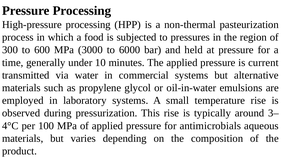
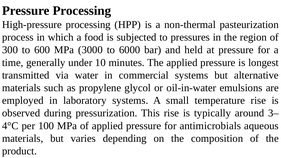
current: current -> longest (263, 63)
